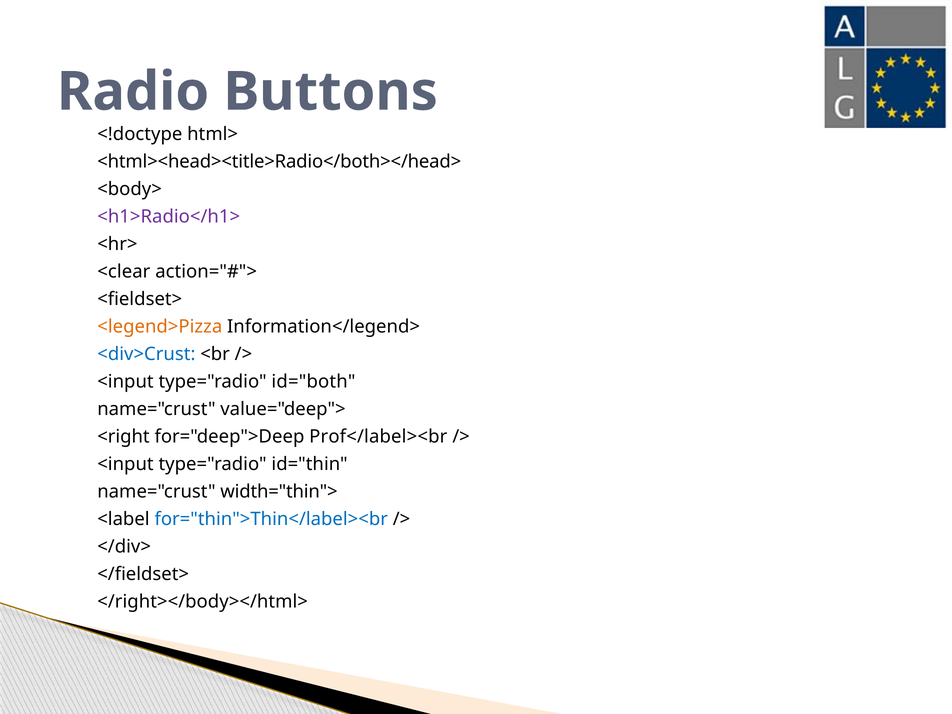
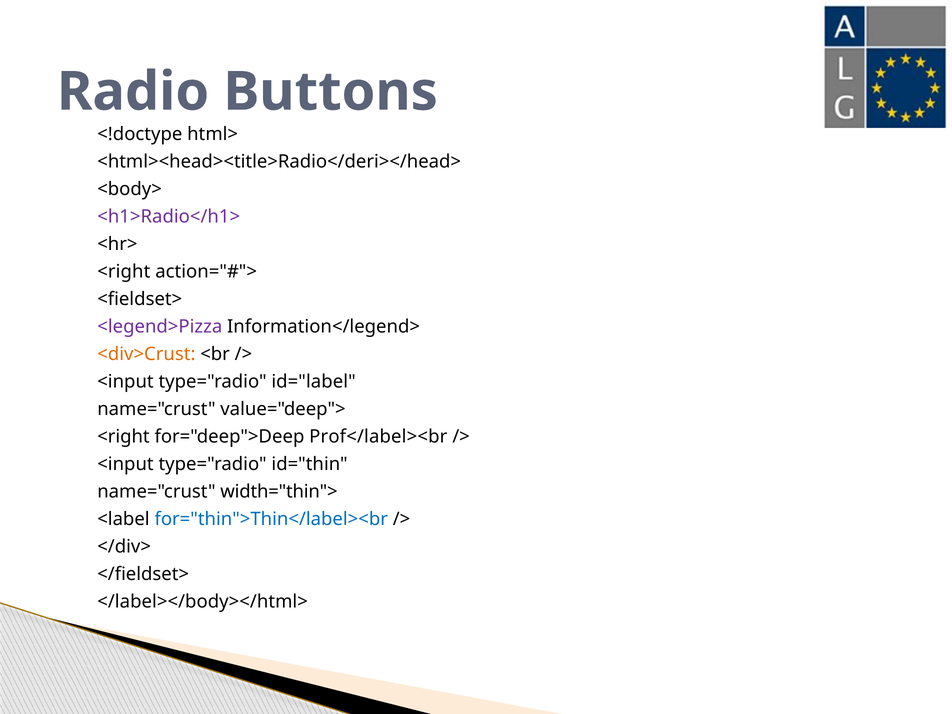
<html><head><title>Radio</both></head>: <html><head><title>Radio</both></head> -> <html><head><title>Radio</deri></head> (279, 162)
<clear: <clear -> <right (124, 272)
<legend>Pizza colour: orange -> purple (160, 327)
<div>Crust colour: blue -> orange (146, 354)
id="both: id="both -> id="label (314, 382)
</right></body></html>: </right></body></html> -> </label></body></html> (203, 602)
